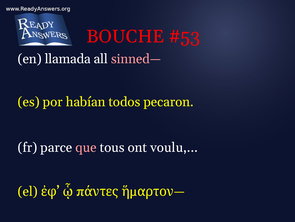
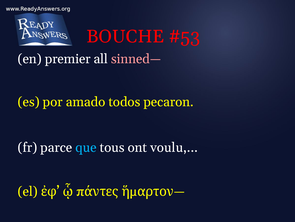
llamada: llamada -> premier (68, 59)
habían: habían -> amado (86, 102)
que colour: pink -> light blue (86, 147)
